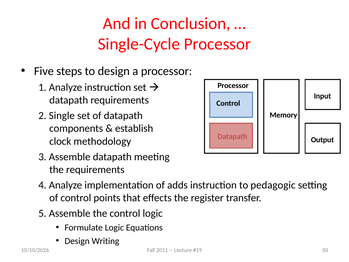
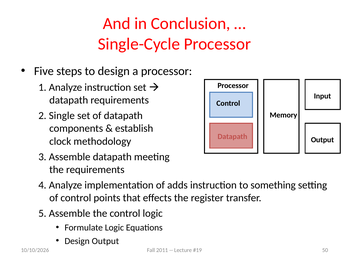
pedagogic: pedagogic -> something (273, 185)
Design Writing: Writing -> Output (105, 241)
